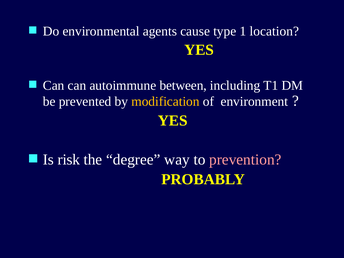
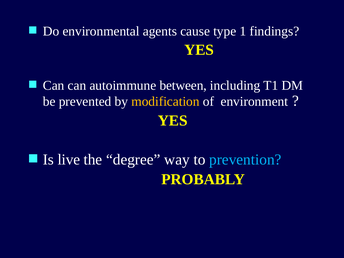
location: location -> findings (274, 31)
risk: risk -> live (69, 160)
prevention colour: pink -> light blue (245, 160)
